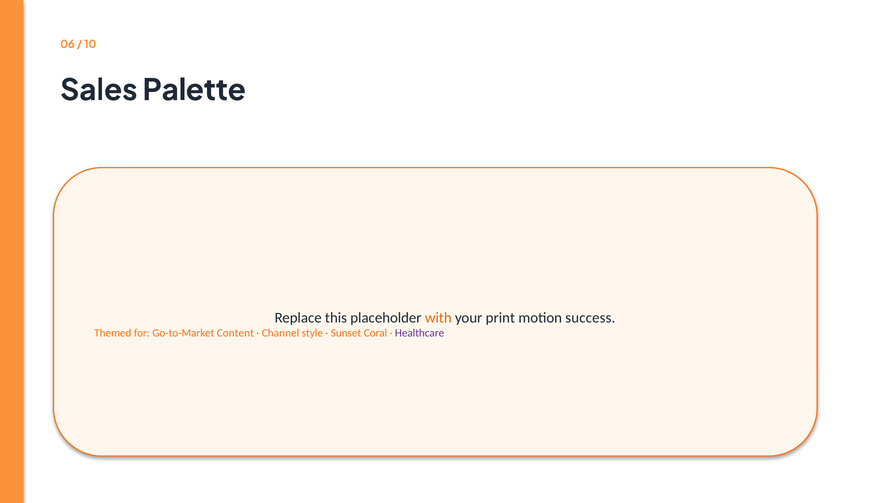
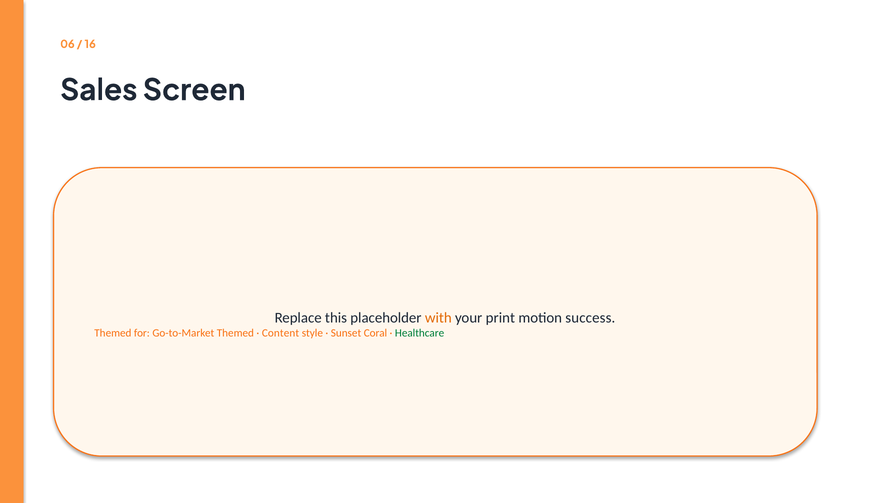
10: 10 -> 16 (90, 44)
Palette: Palette -> Screen (194, 90)
Go-to-Market Content: Content -> Themed (235, 333)
Channel: Channel -> Content (281, 333)
Healthcare colour: purple -> green (420, 333)
